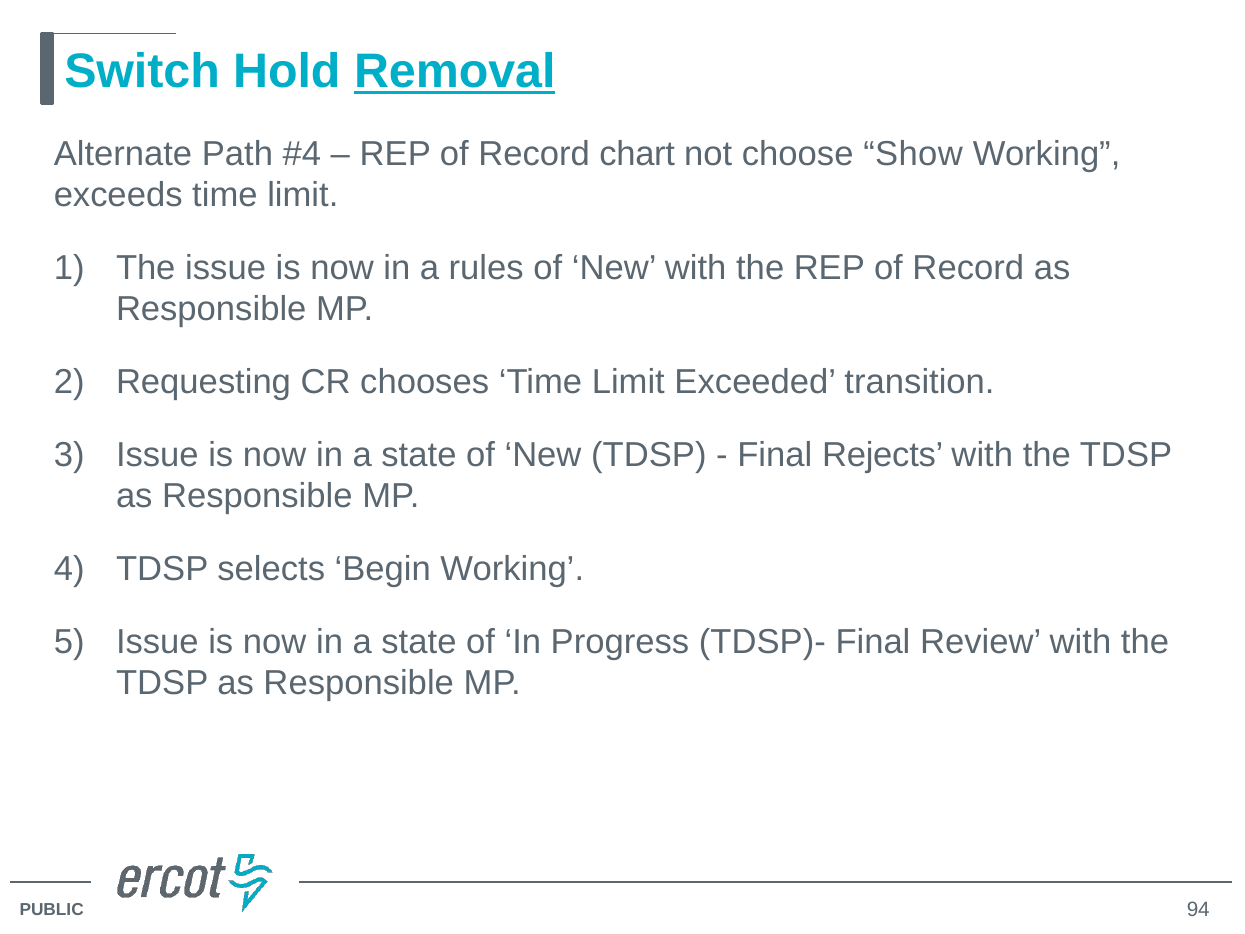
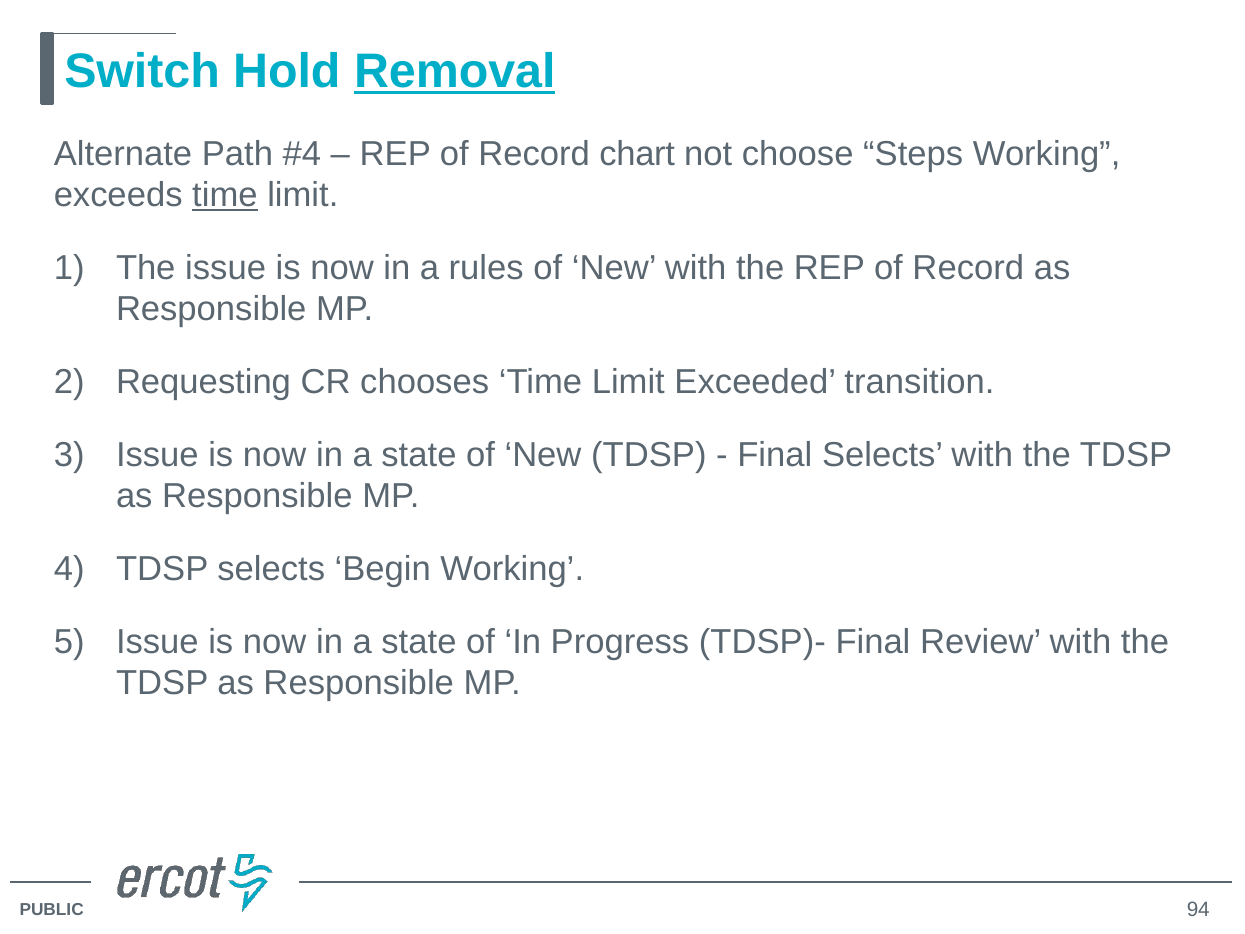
Show: Show -> Steps (913, 154)
time underline: none -> present (225, 195)
Final Rejects: Rejects -> Selects (883, 455)
